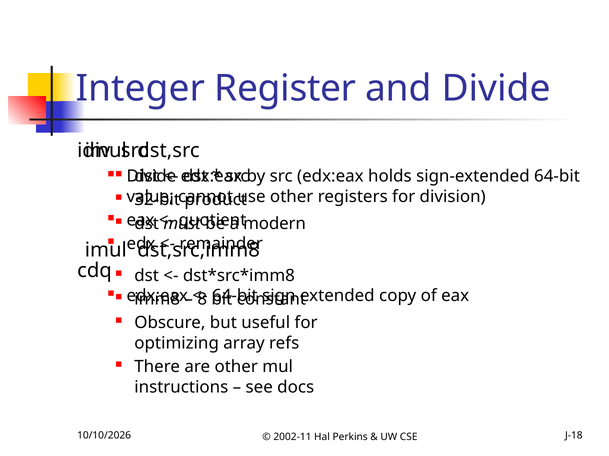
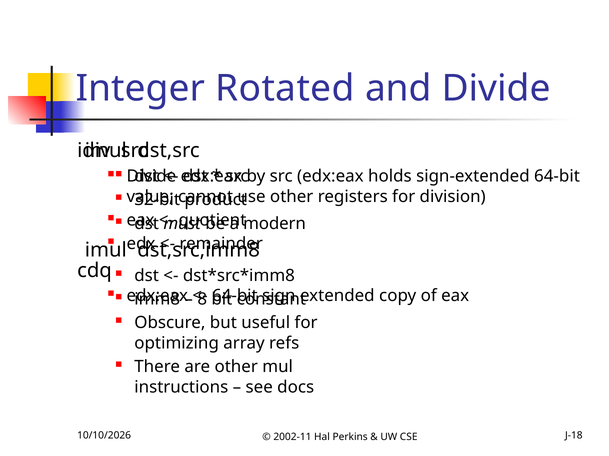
Register: Register -> Rotated (285, 89)
